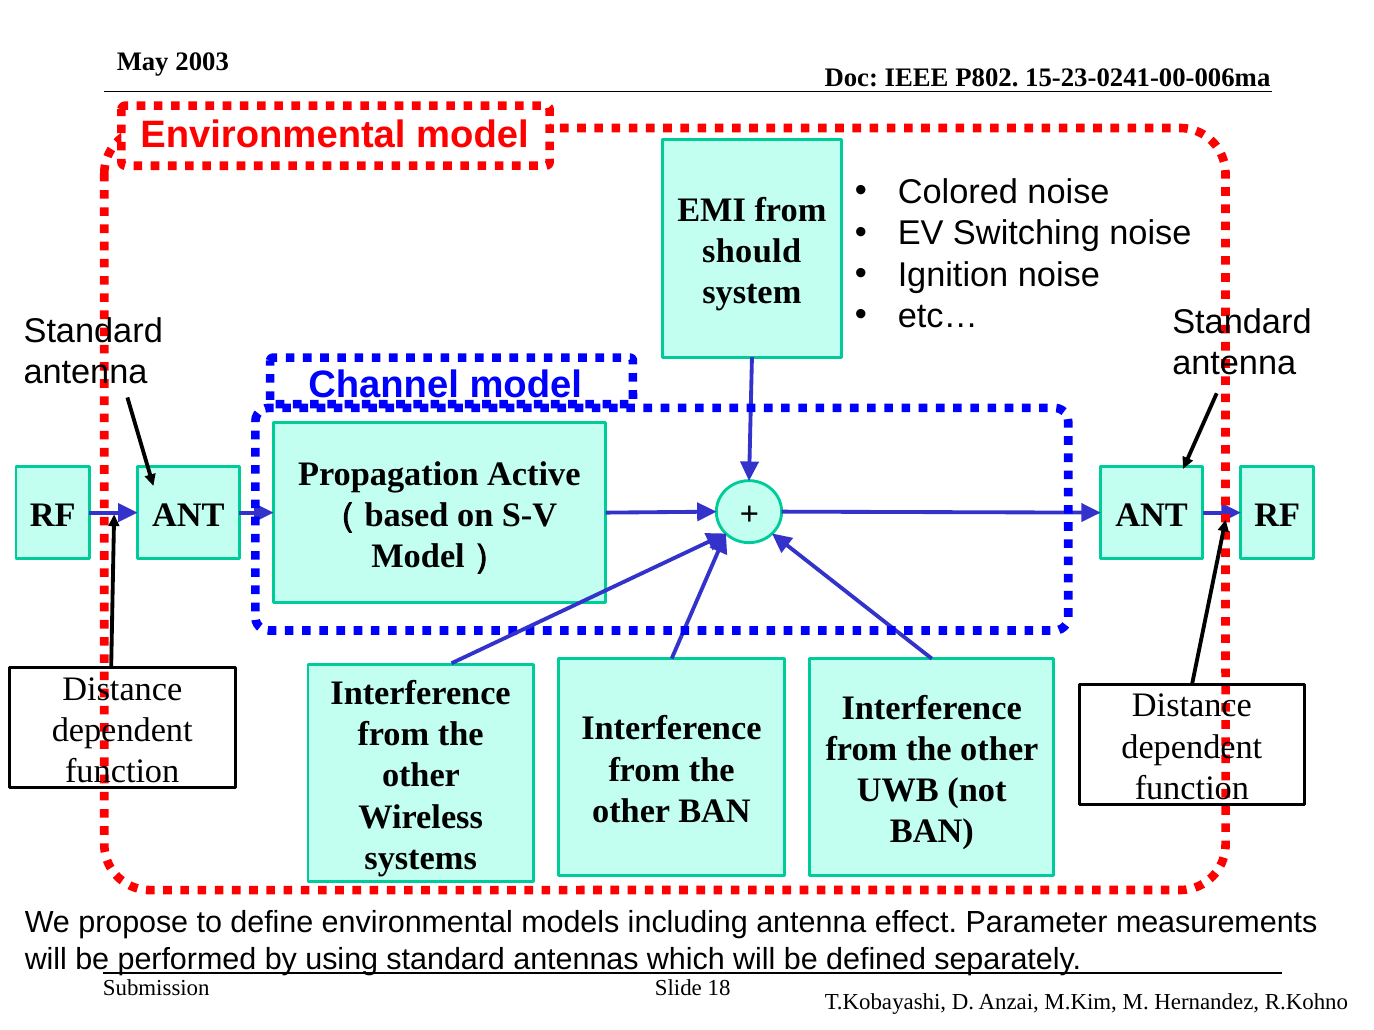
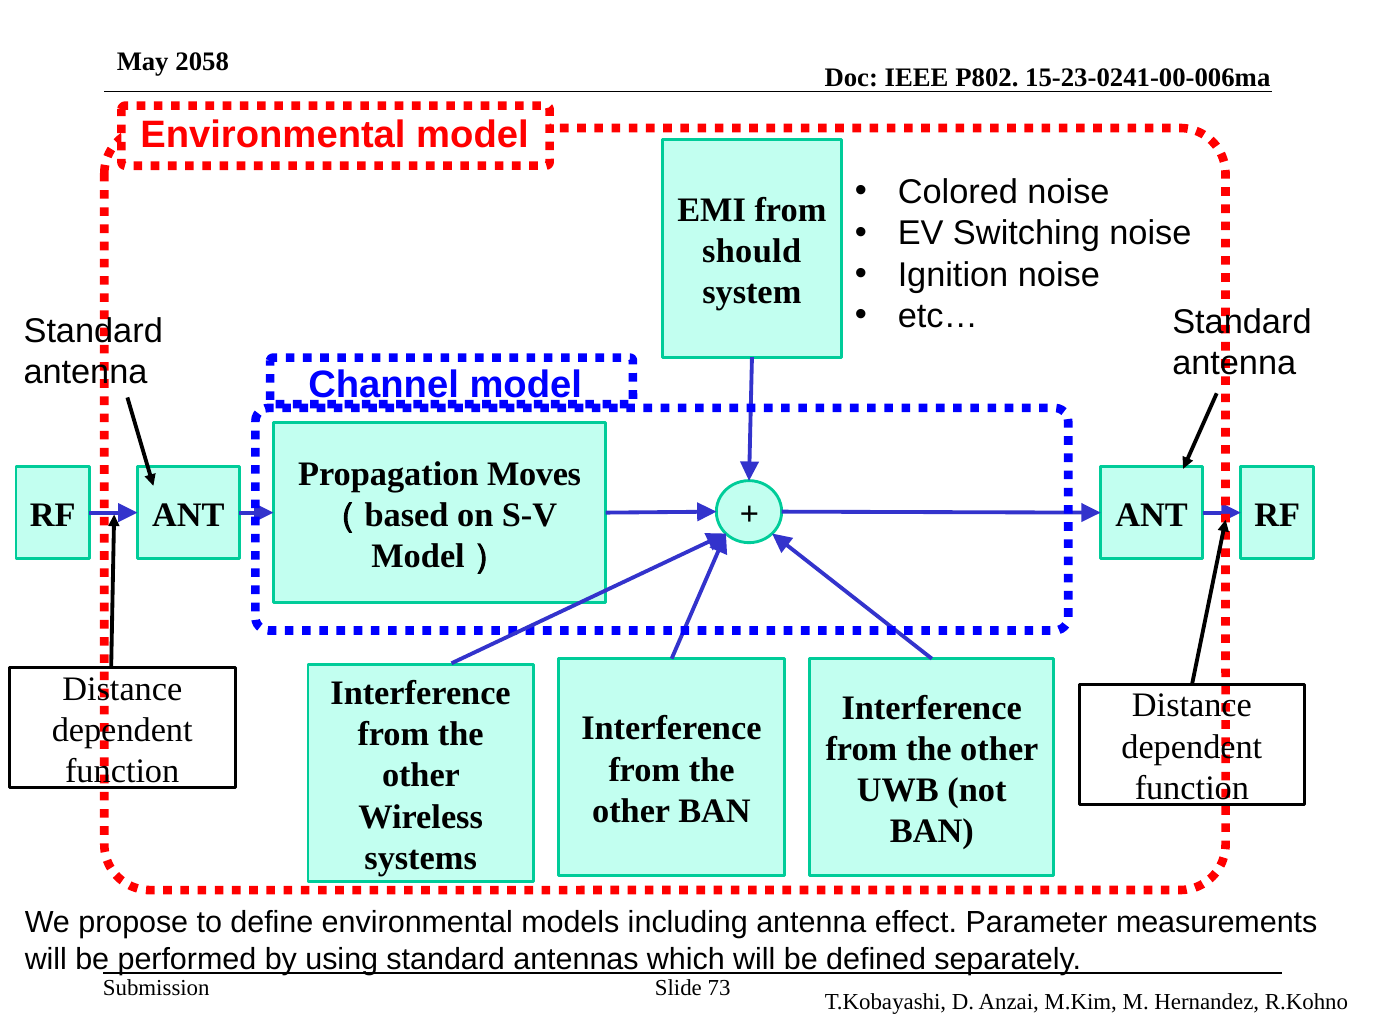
2003: 2003 -> 2058 (202, 61)
Active: Active -> Moves (534, 474)
18: 18 -> 73 (719, 988)
